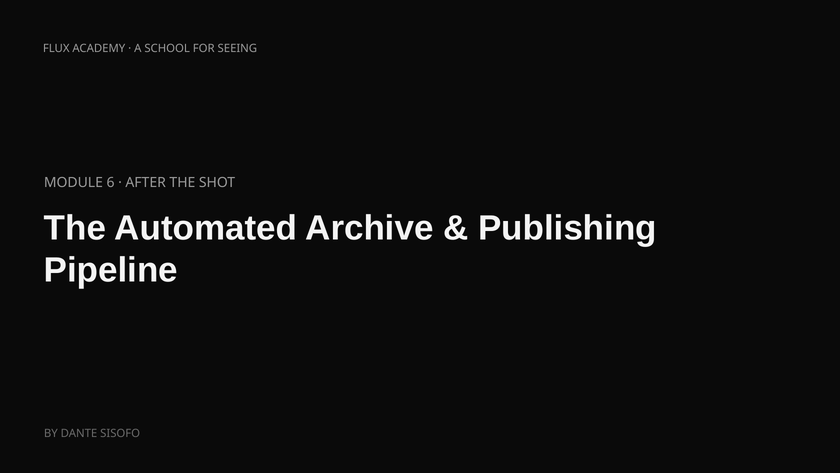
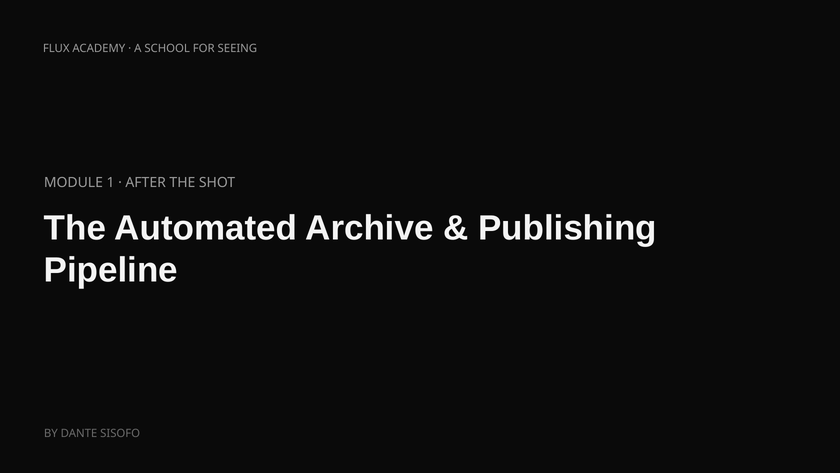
6: 6 -> 1 (111, 183)
